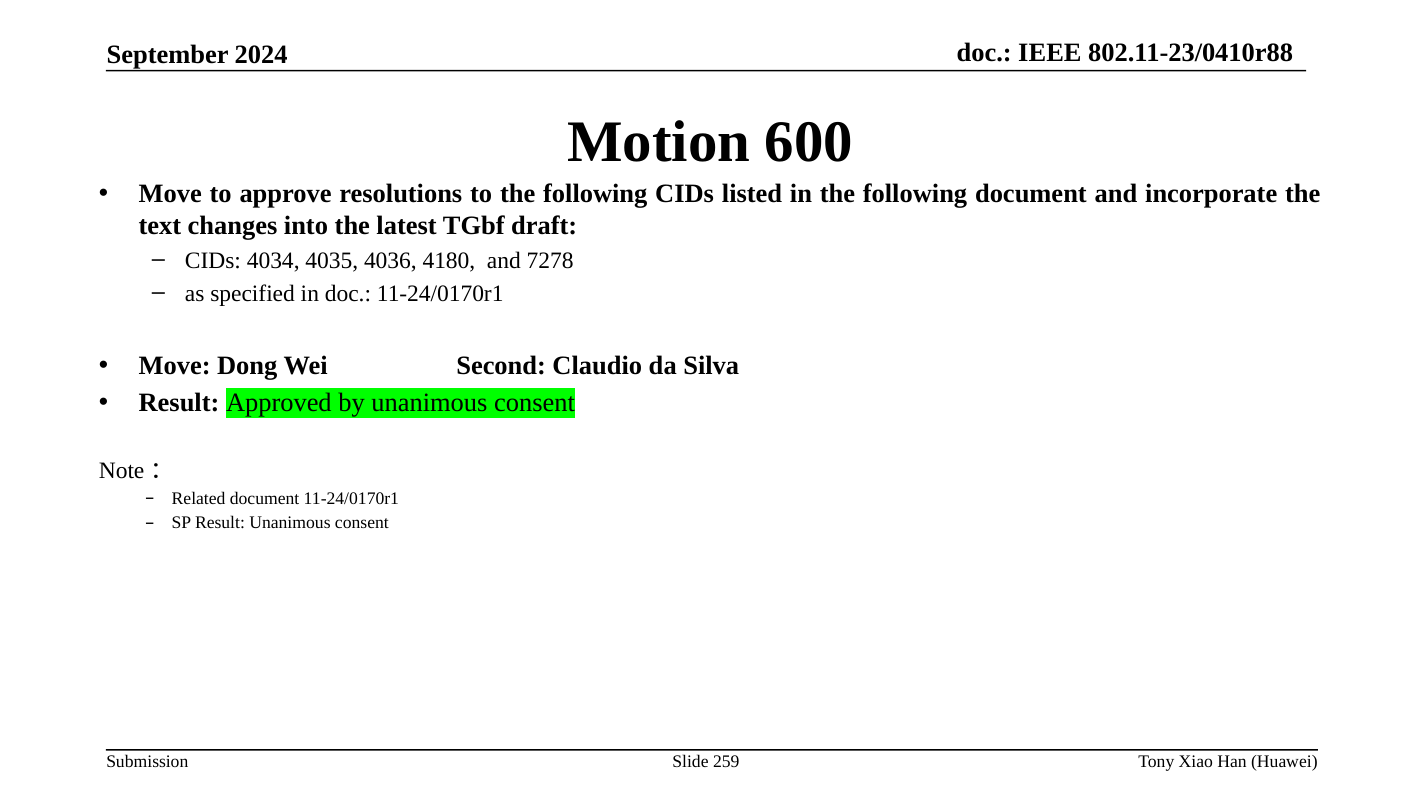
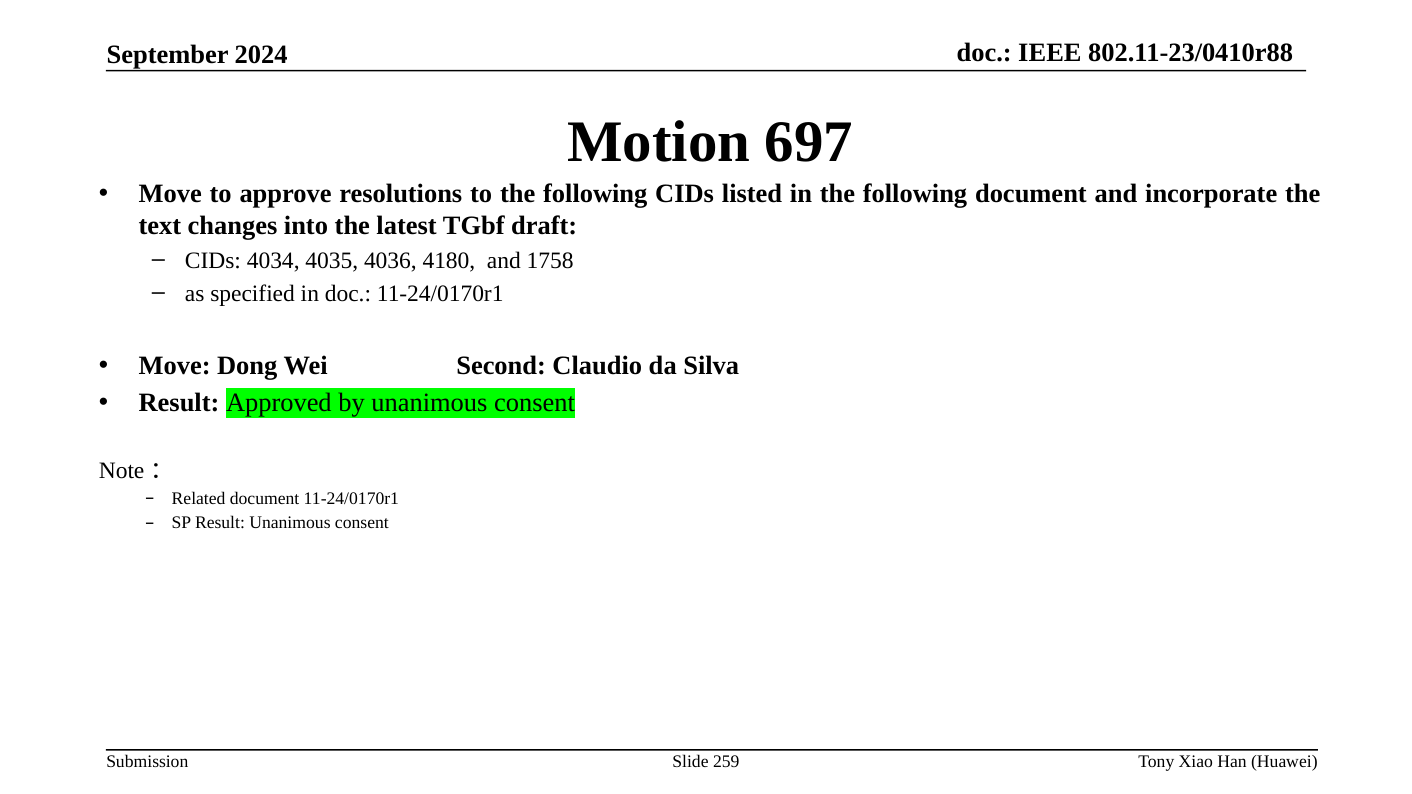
600: 600 -> 697 (809, 142)
7278: 7278 -> 1758 (550, 261)
